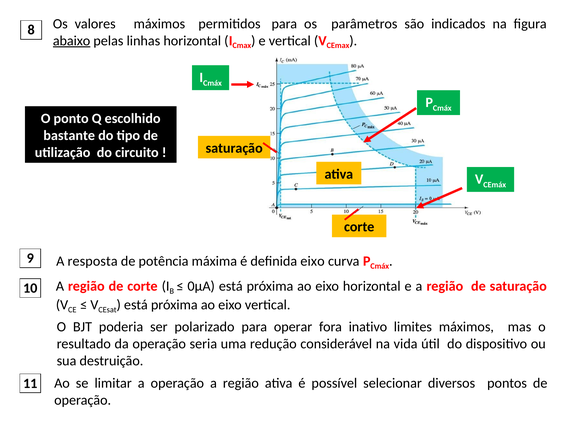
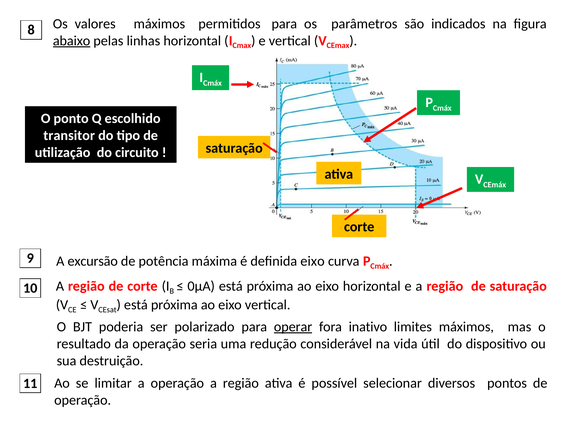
bastante: bastante -> transitor (69, 135)
resposta: resposta -> excursão (93, 261)
operar underline: none -> present (293, 326)
